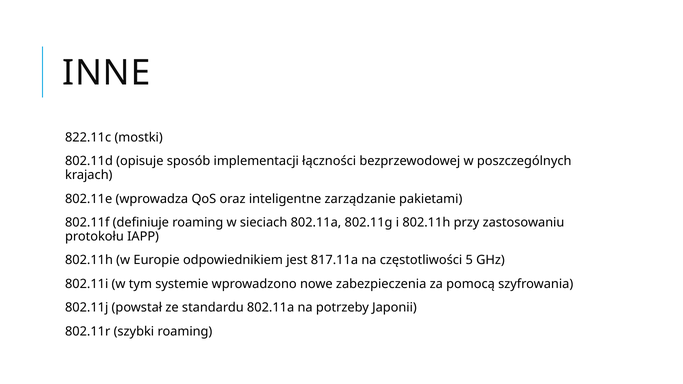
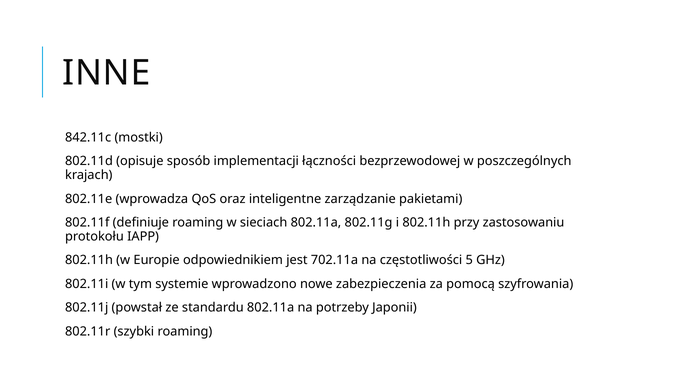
822.11c: 822.11c -> 842.11c (88, 137)
817.11a: 817.11a -> 702.11a (334, 260)
